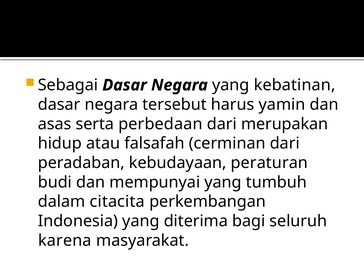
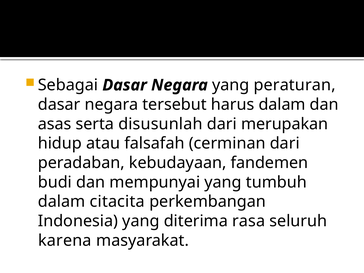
kebatinan: kebatinan -> peraturan (295, 85)
harus yamin: yamin -> dalam (282, 105)
perbedaan: perbedaan -> disusunlah (160, 124)
peraturan: peraturan -> fandemen (269, 163)
bagi: bagi -> rasa (249, 221)
